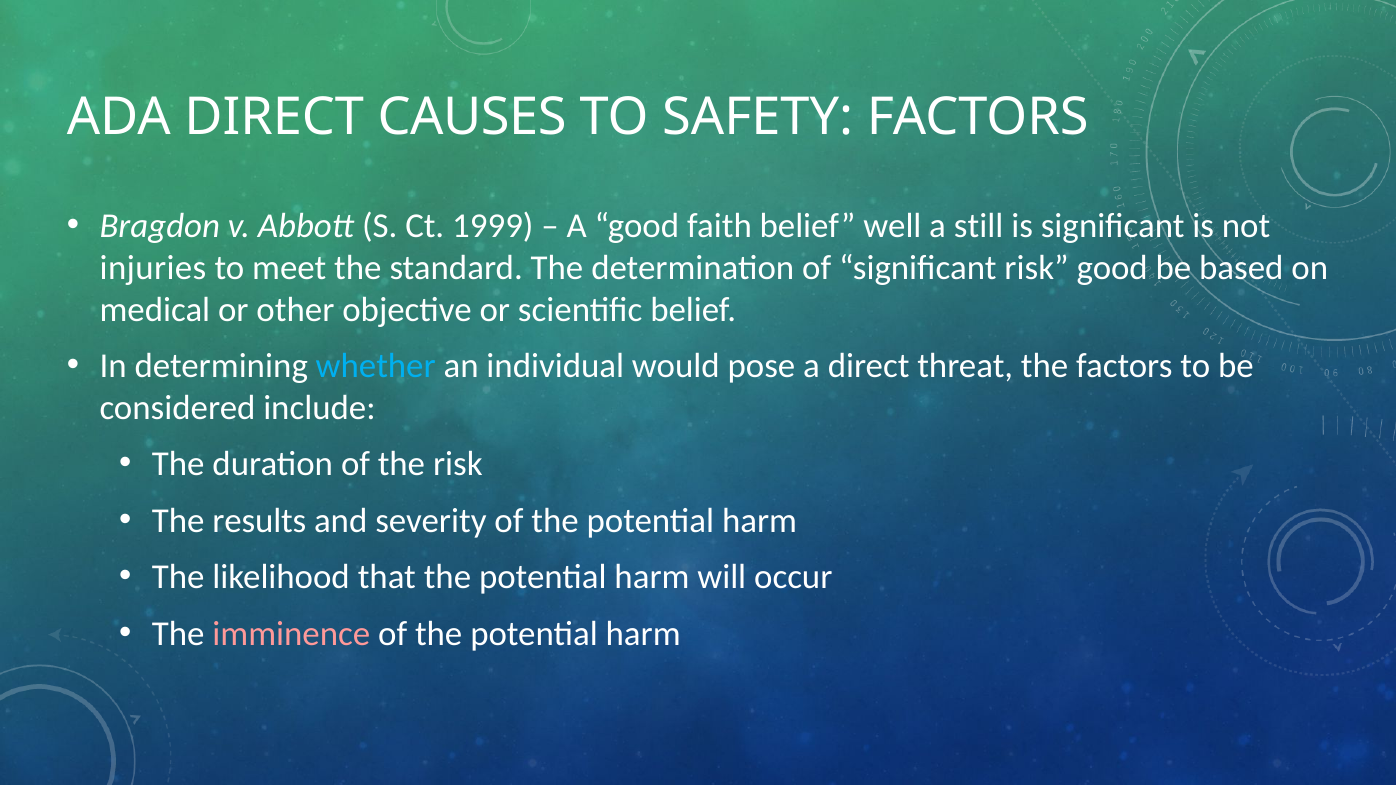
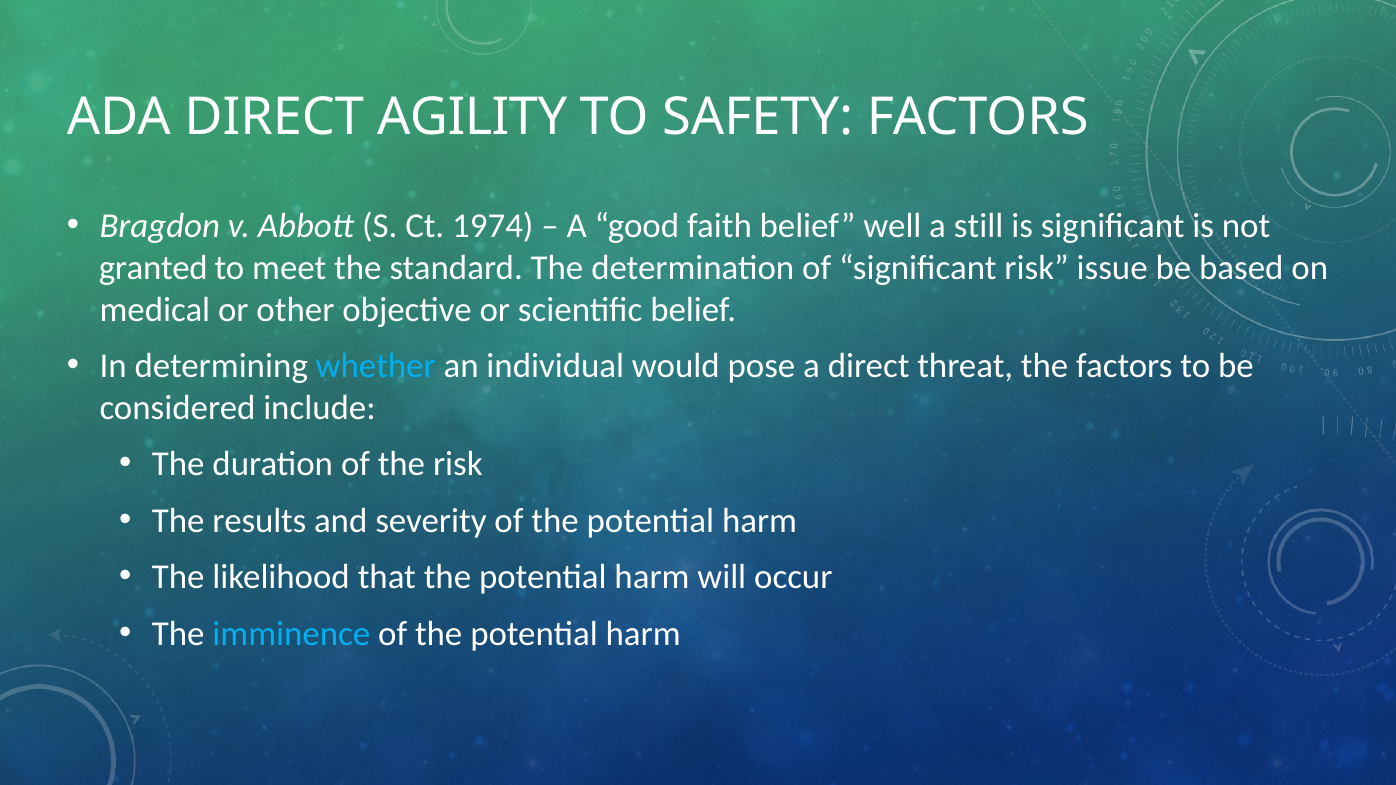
CAUSES: CAUSES -> AGILITY (472, 117)
1999: 1999 -> 1974 (493, 226)
injuries: injuries -> granted (153, 268)
risk good: good -> issue (1112, 268)
imminence colour: pink -> light blue (291, 634)
